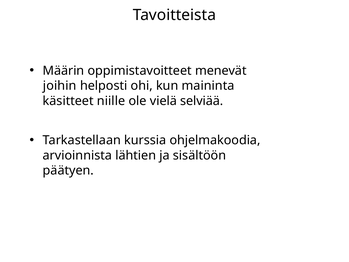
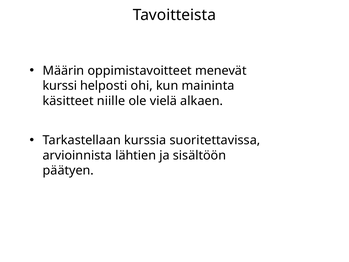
joihin: joihin -> kurssi (60, 86)
selviää: selviää -> alkaen (202, 101)
ohjelmakoodia: ohjelmakoodia -> suoritettavissa (215, 140)
